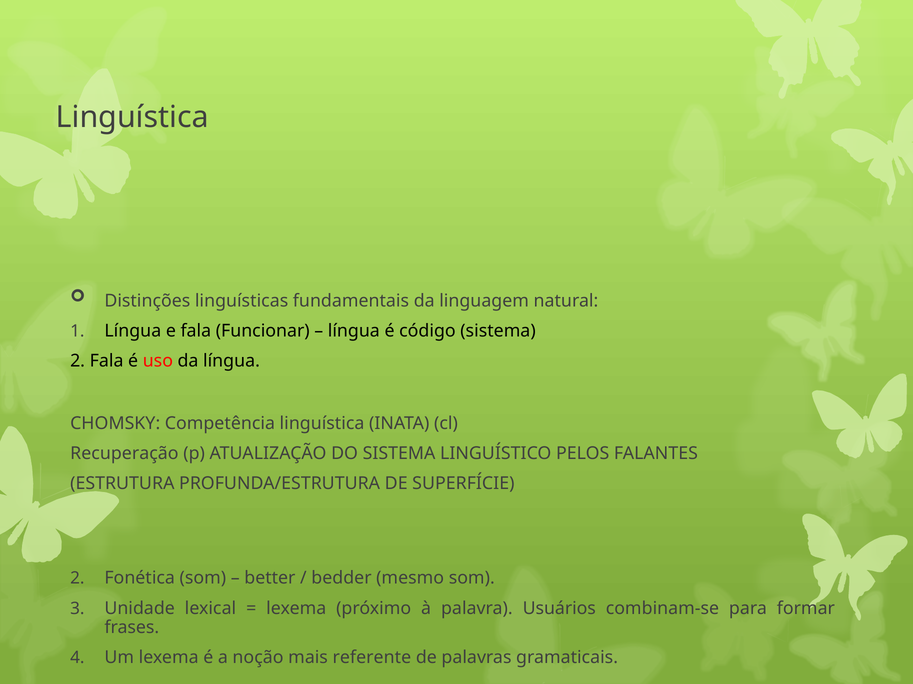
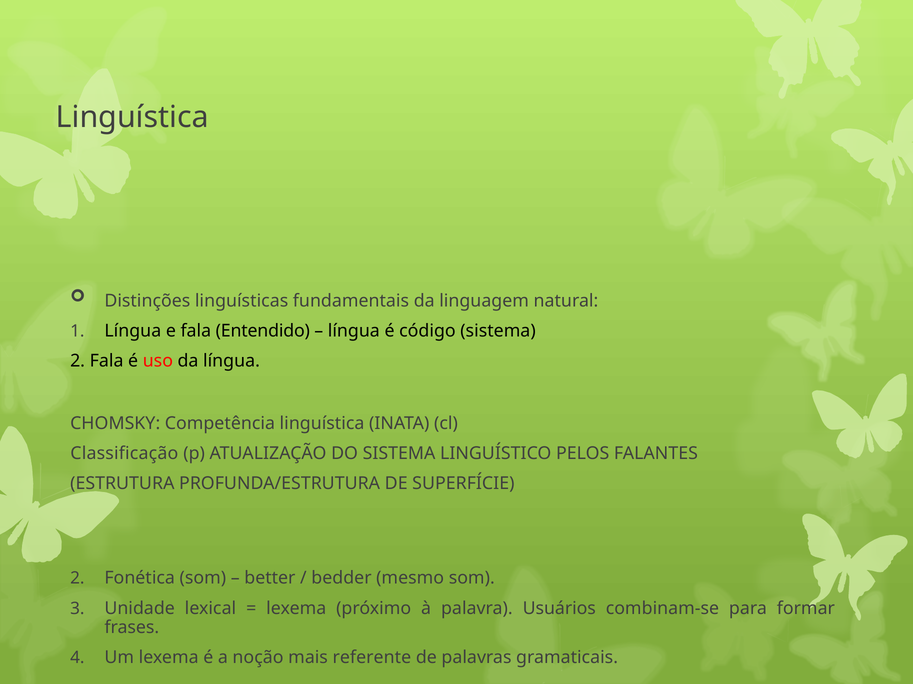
Funcionar: Funcionar -> Entendido (263, 331)
Recuperação: Recuperação -> Classificação (124, 454)
